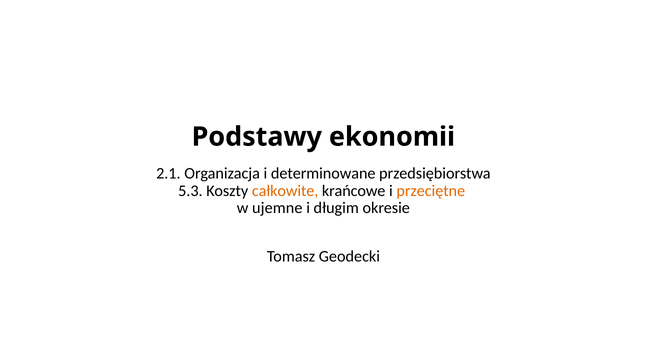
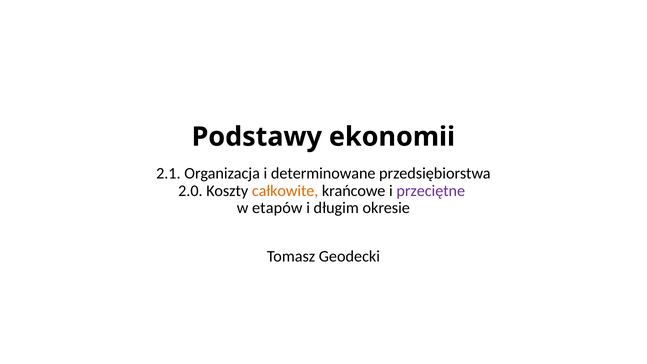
5.3: 5.3 -> 2.0 (190, 191)
przeciętne colour: orange -> purple (431, 191)
ujemne: ujemne -> etapów (277, 208)
